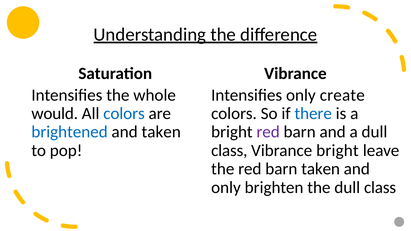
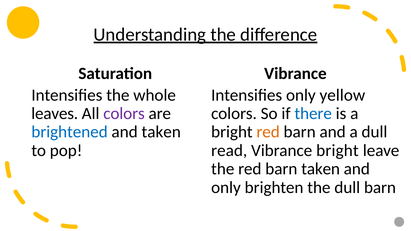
create: create -> yellow (342, 95)
would: would -> leaves (55, 114)
colors colour: blue -> purple (124, 114)
red colour: purple -> orange (268, 132)
class: class -> read (229, 151)
the dull class: class -> barn (380, 188)
